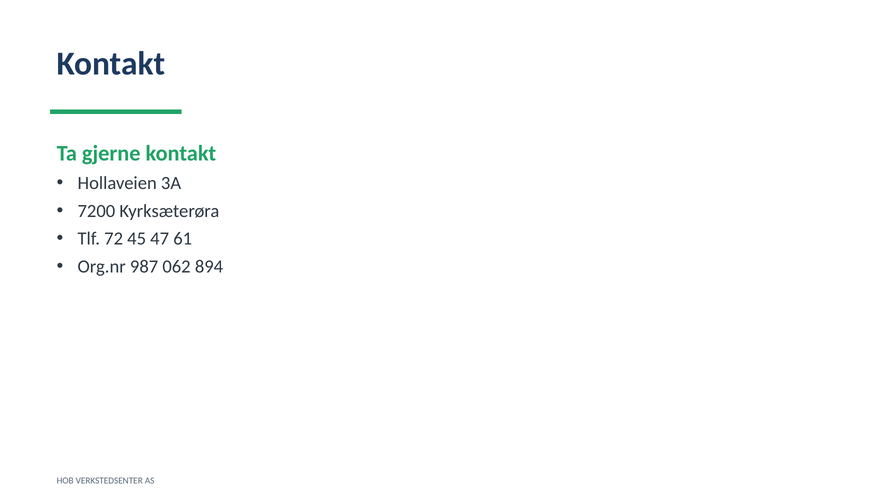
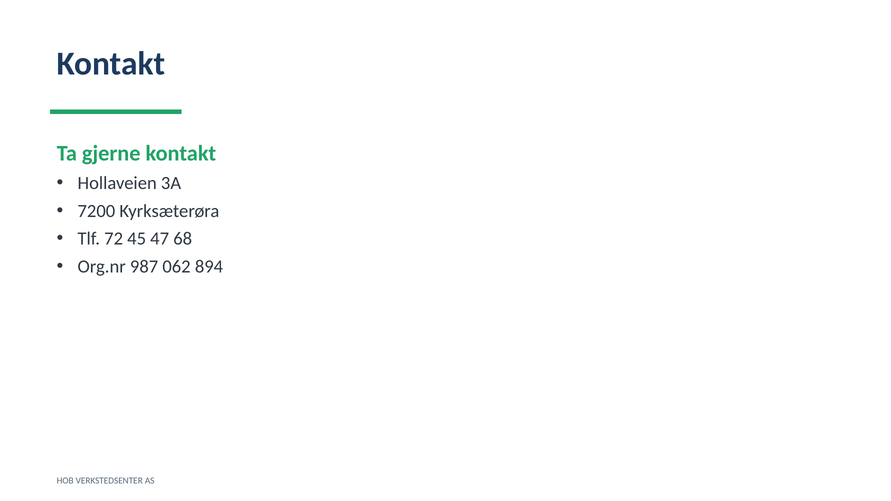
61: 61 -> 68 (183, 239)
